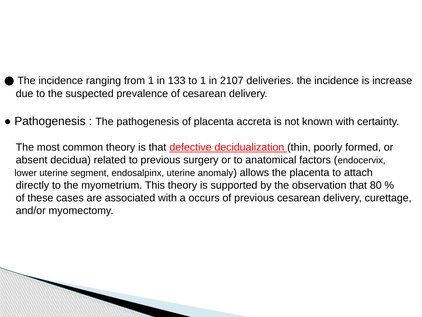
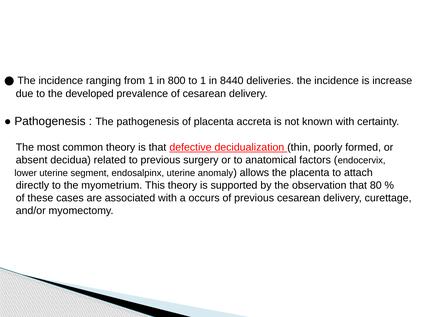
133: 133 -> 800 (177, 81)
2107: 2107 -> 8440 (232, 81)
suspected: suspected -> developed (90, 94)
